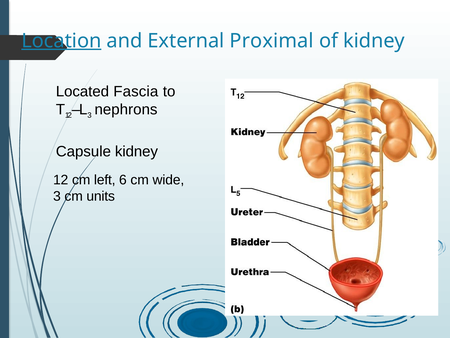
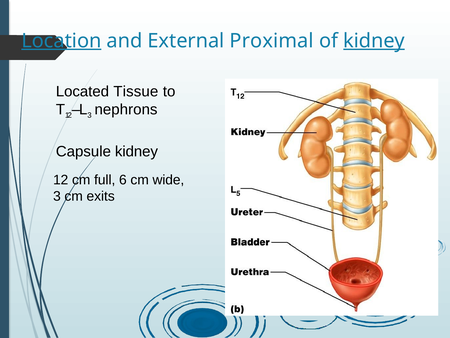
kidney underline: none -> present (374, 41)
Fascia: Fascia -> Tissue (136, 92)
left: left -> full (105, 180)
units: units -> exits (101, 196)
